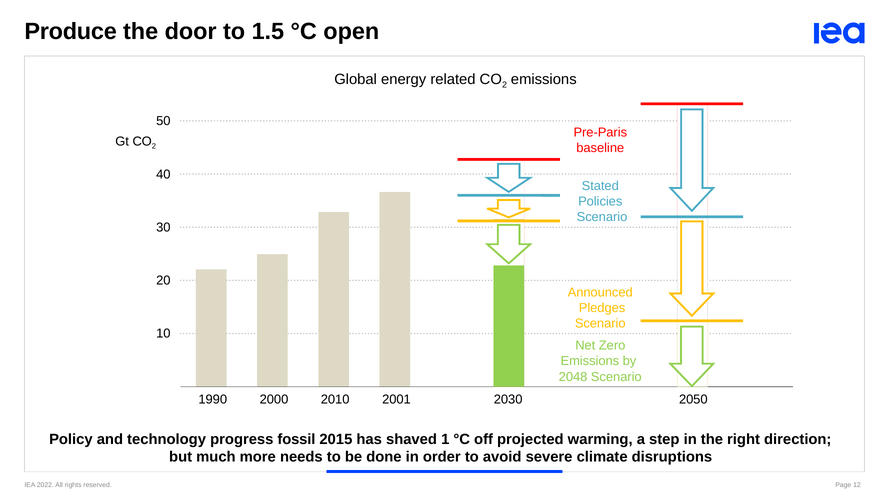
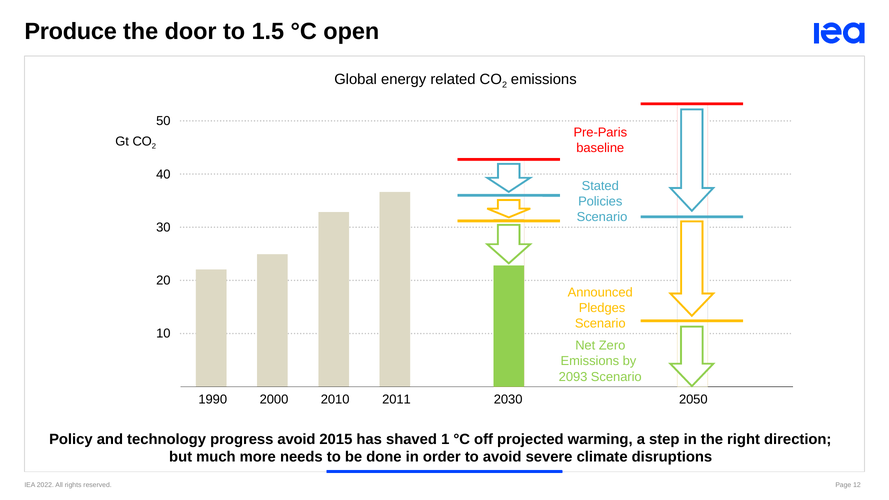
2048: 2048 -> 2093 (573, 377)
2001: 2001 -> 2011 (396, 400)
progress fossil: fossil -> avoid (296, 439)
